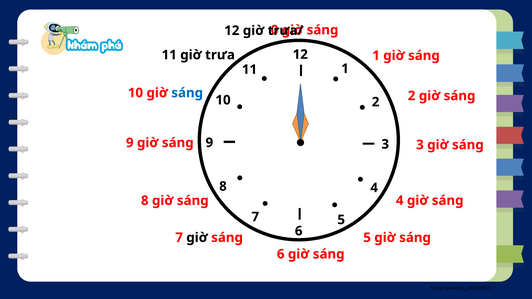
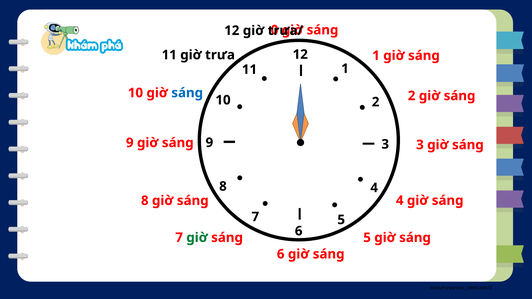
giờ colour: black -> green (197, 238)
